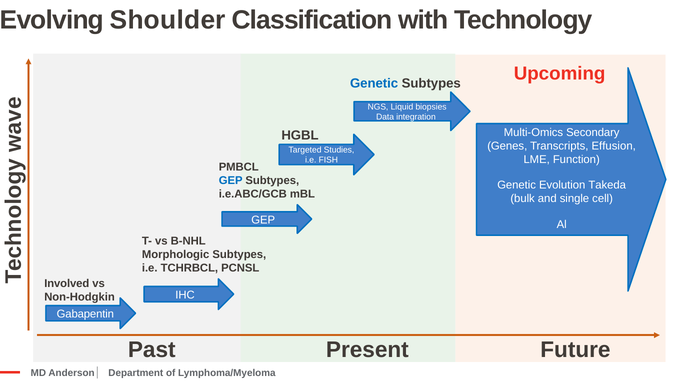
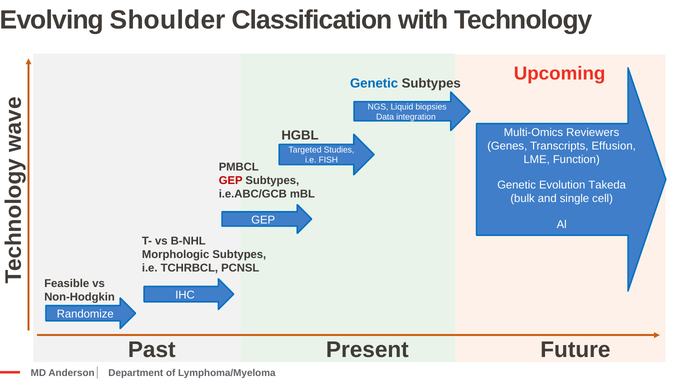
Secondary: Secondary -> Reviewers (593, 132)
GEP colour: blue -> red (231, 180)
Involved: Involved -> Feasible (67, 283)
Gabapentin: Gabapentin -> Randomize (85, 314)
